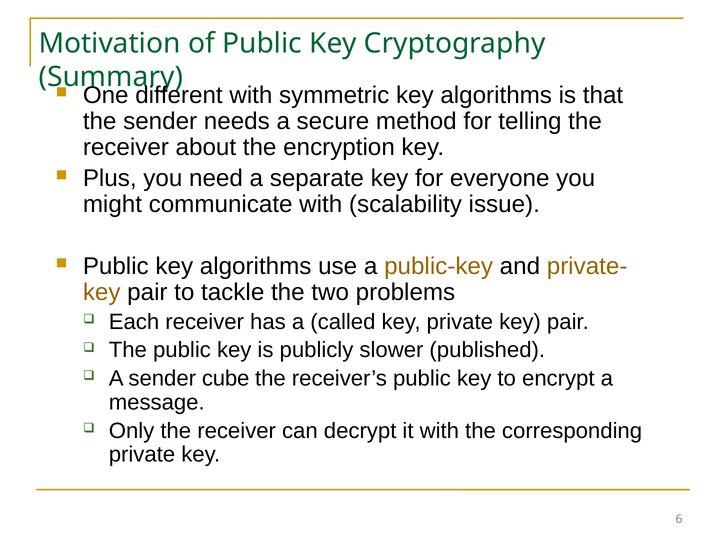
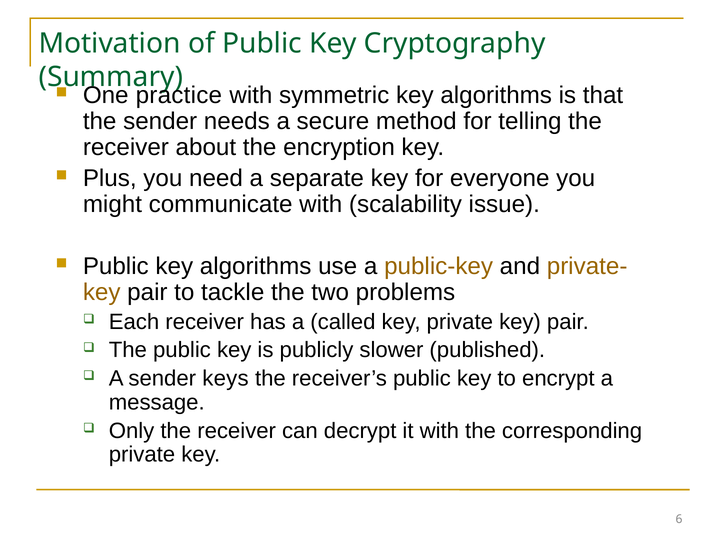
different: different -> practice (179, 95)
cube: cube -> keys (225, 379)
